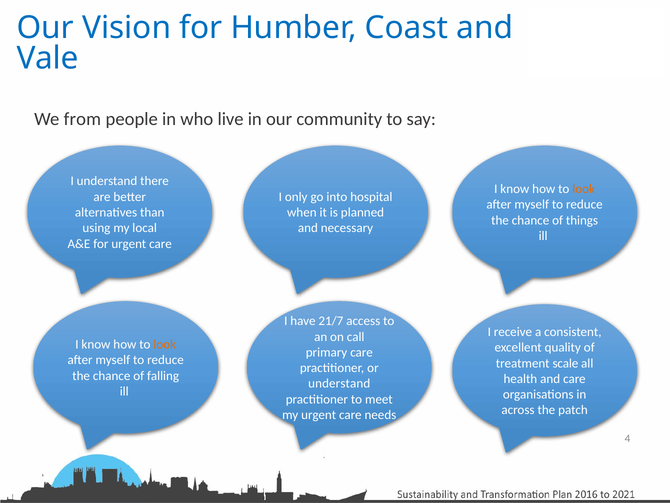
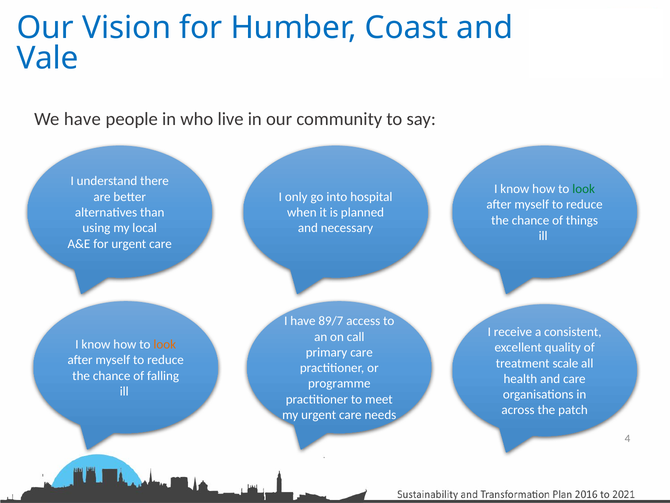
We from: from -> have (82, 119)
look colour: orange -> green (584, 189)
21/7: 21/7 -> 89/7 (331, 321)
understand: understand -> programme (339, 383)
